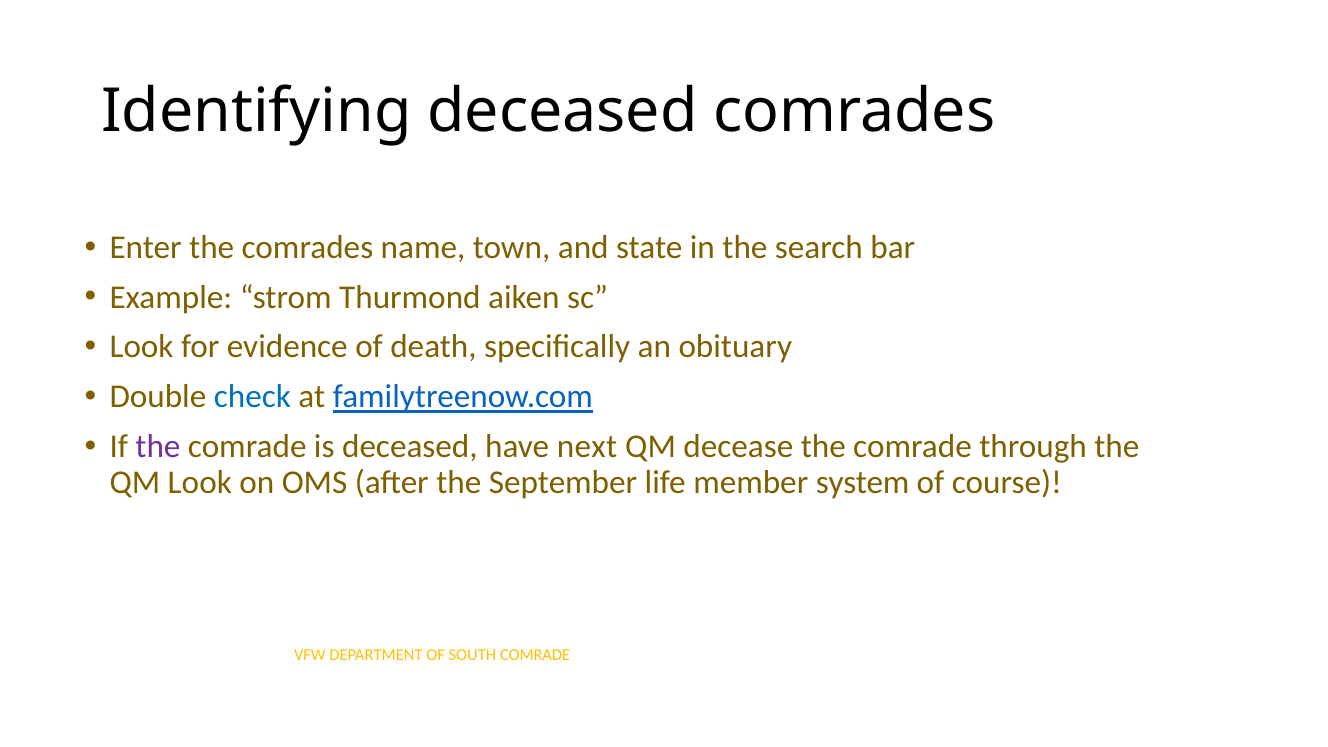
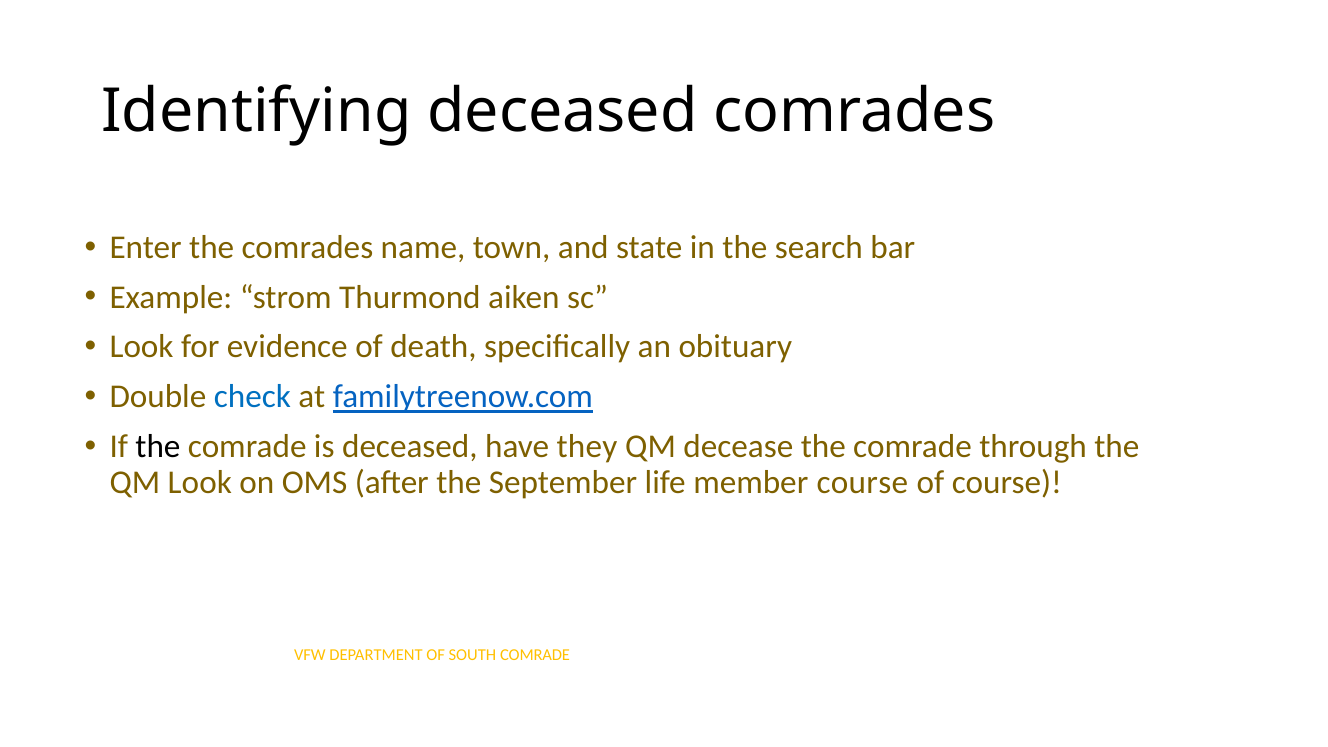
the colour: purple -> black (158, 447)
next: next -> they (587, 447)
member system: system -> course (862, 483)
